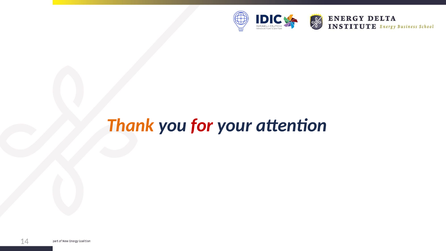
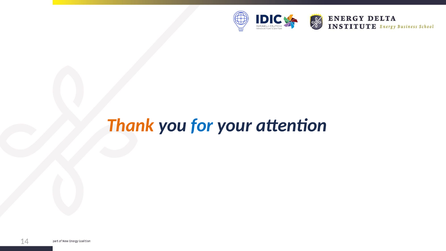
for colour: red -> blue (202, 125)
